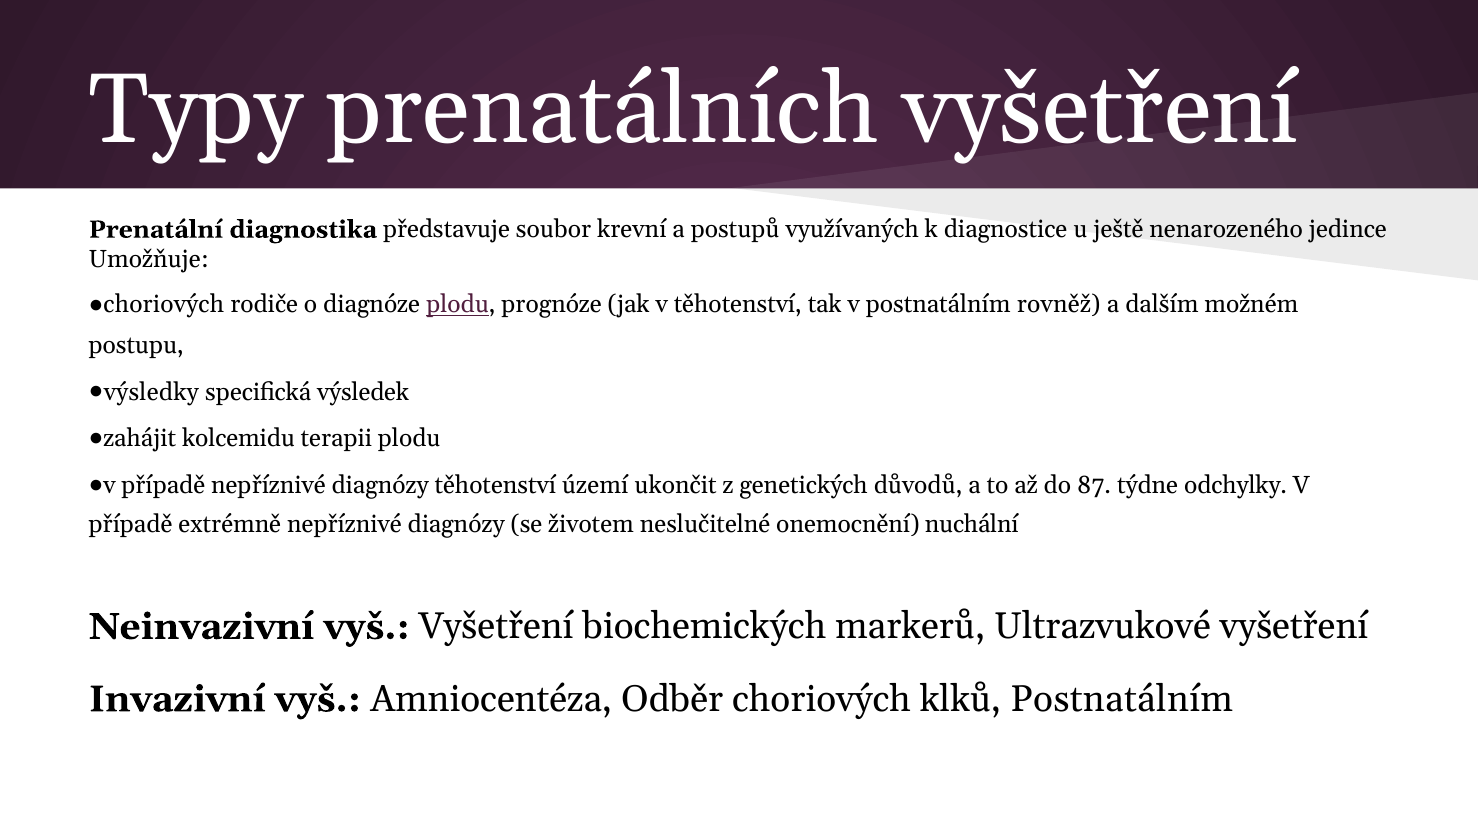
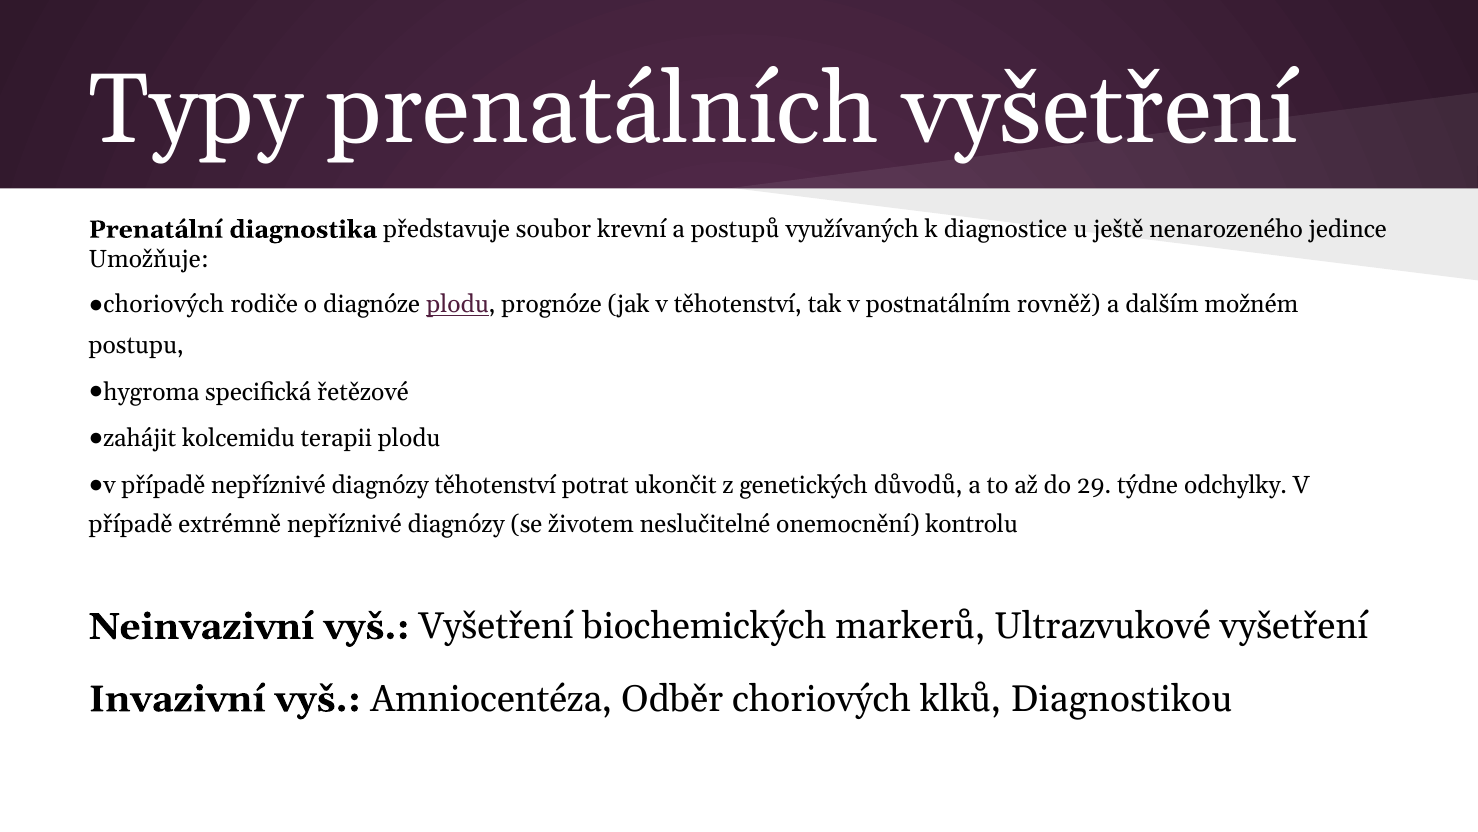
výsledky: výsledky -> hygroma (151, 392)
výsledek: výsledek -> řetězové (363, 392)
území: území -> potrat (595, 485)
87: 87 -> 29 (1094, 485)
nuchální: nuchální -> kontrolu (972, 524)
klků Postnatálním: Postnatálním -> Diagnostikou (1122, 699)
